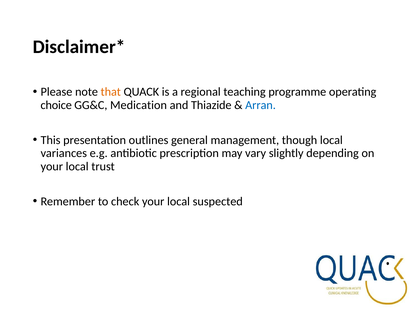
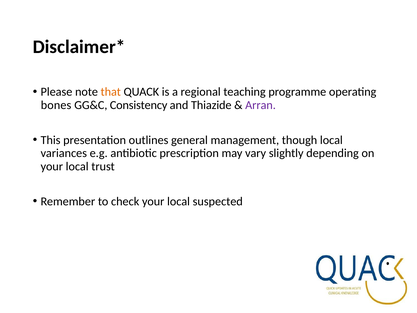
choice: choice -> bones (56, 105)
Medication: Medication -> Consistency (139, 105)
Arran colour: blue -> purple (261, 105)
